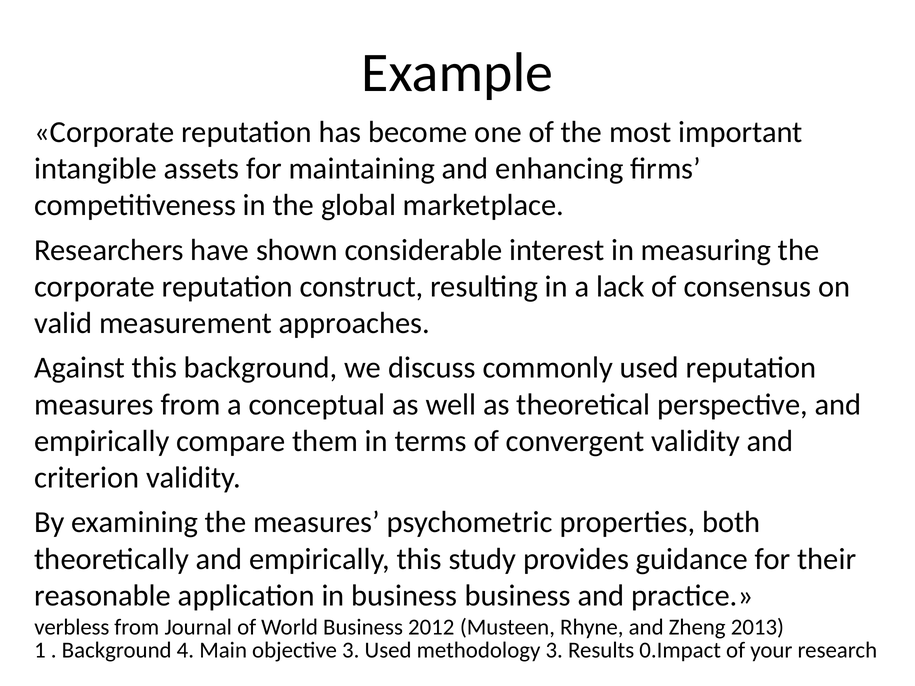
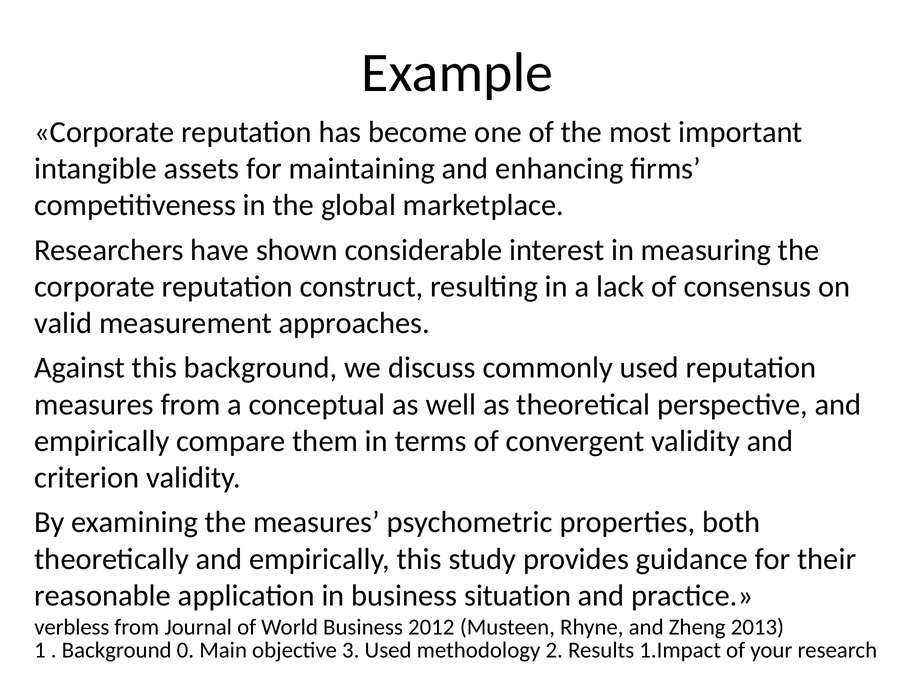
business business: business -> situation (518, 596)
4: 4 -> 0 (185, 651)
methodology 3: 3 -> 2 (554, 651)
0.Impact: 0.Impact -> 1.Impact (680, 651)
